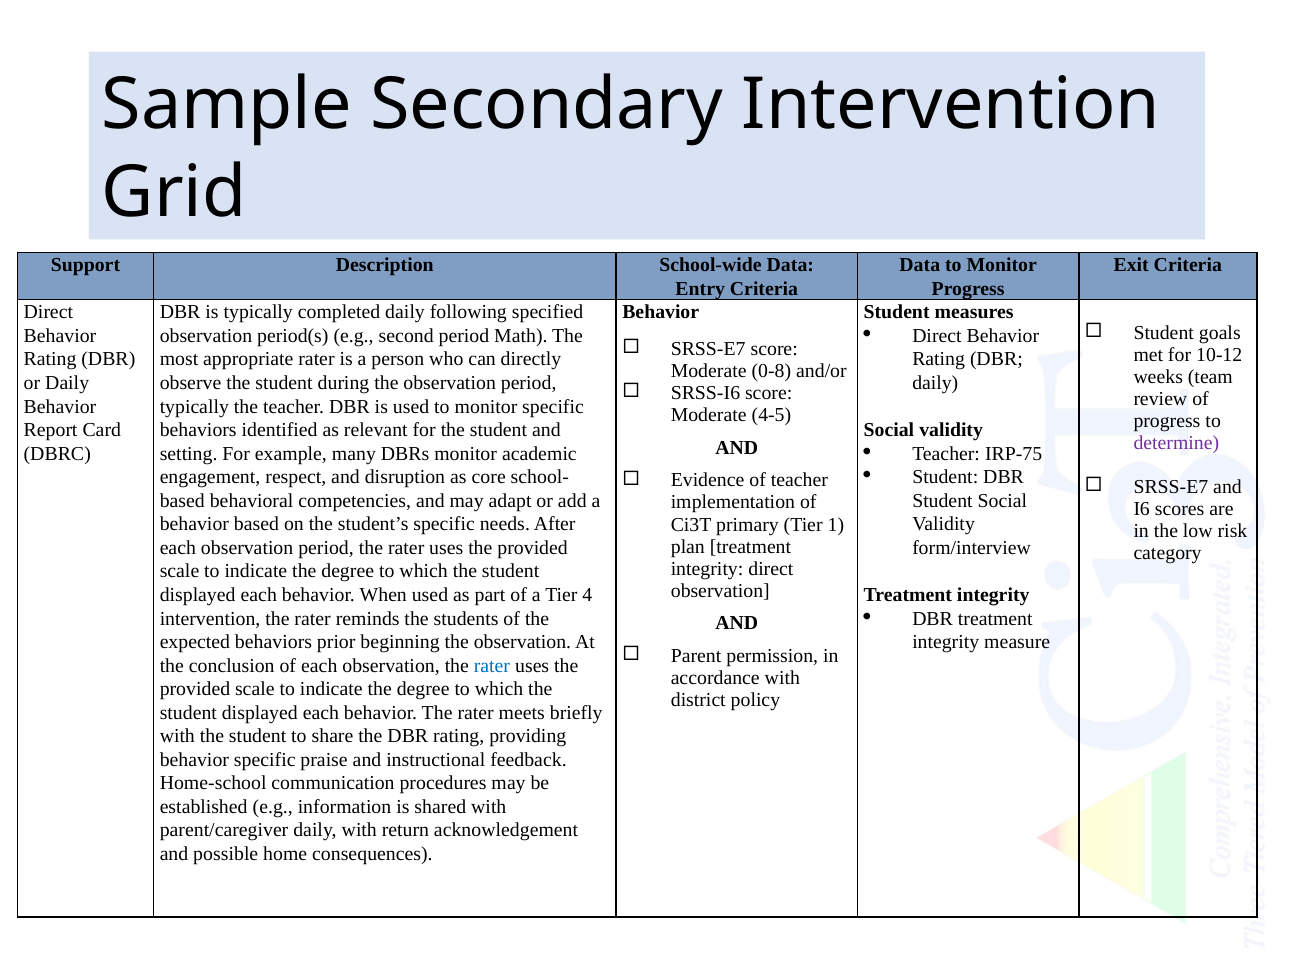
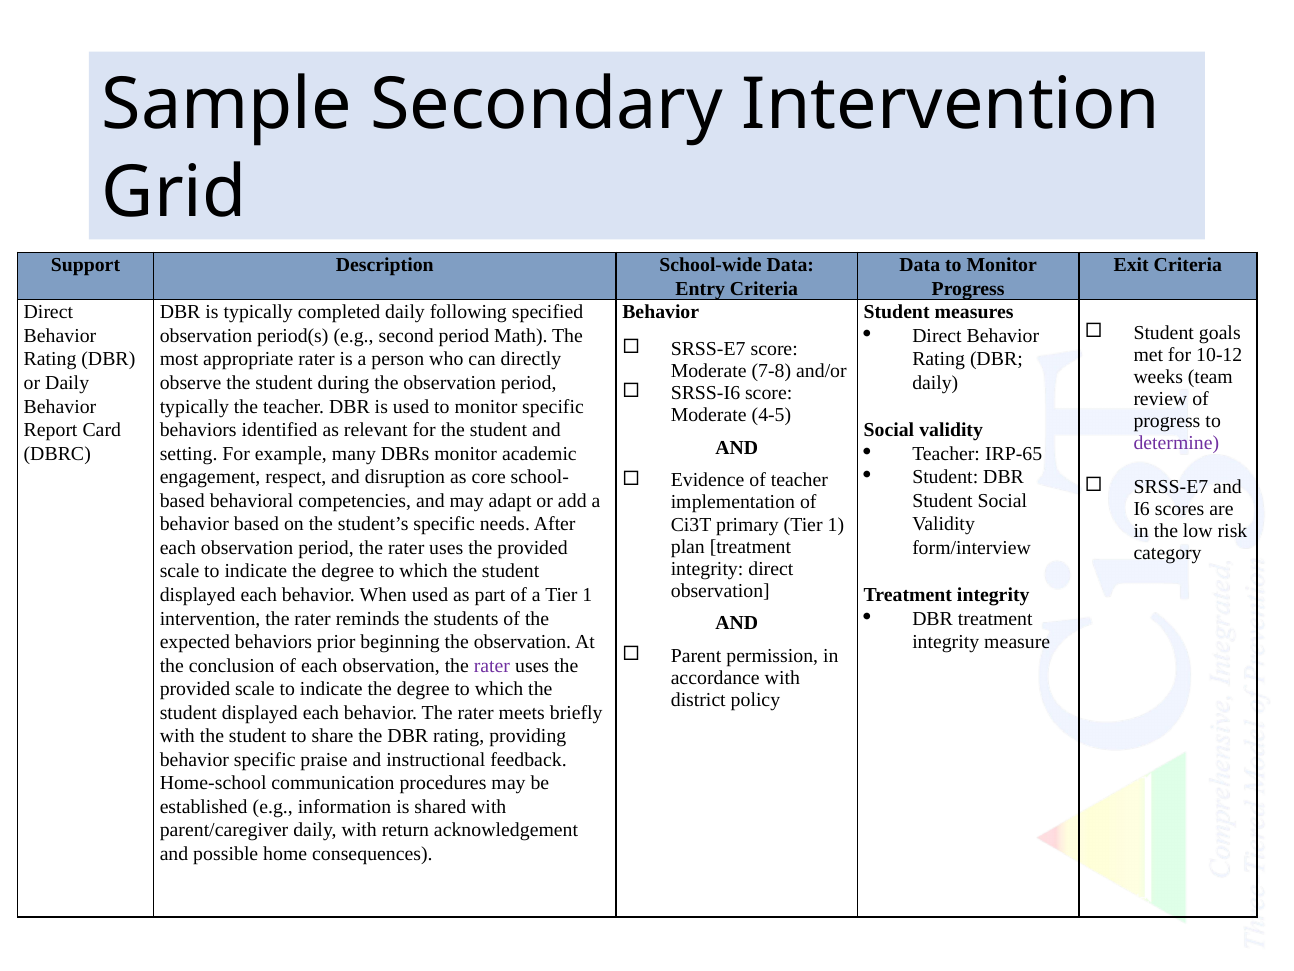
0-8: 0-8 -> 7-8 (771, 371)
IRP-75: IRP-75 -> IRP-65 (1014, 453)
a Tier 4: 4 -> 1 (587, 595)
rater colour: blue -> purple (492, 665)
